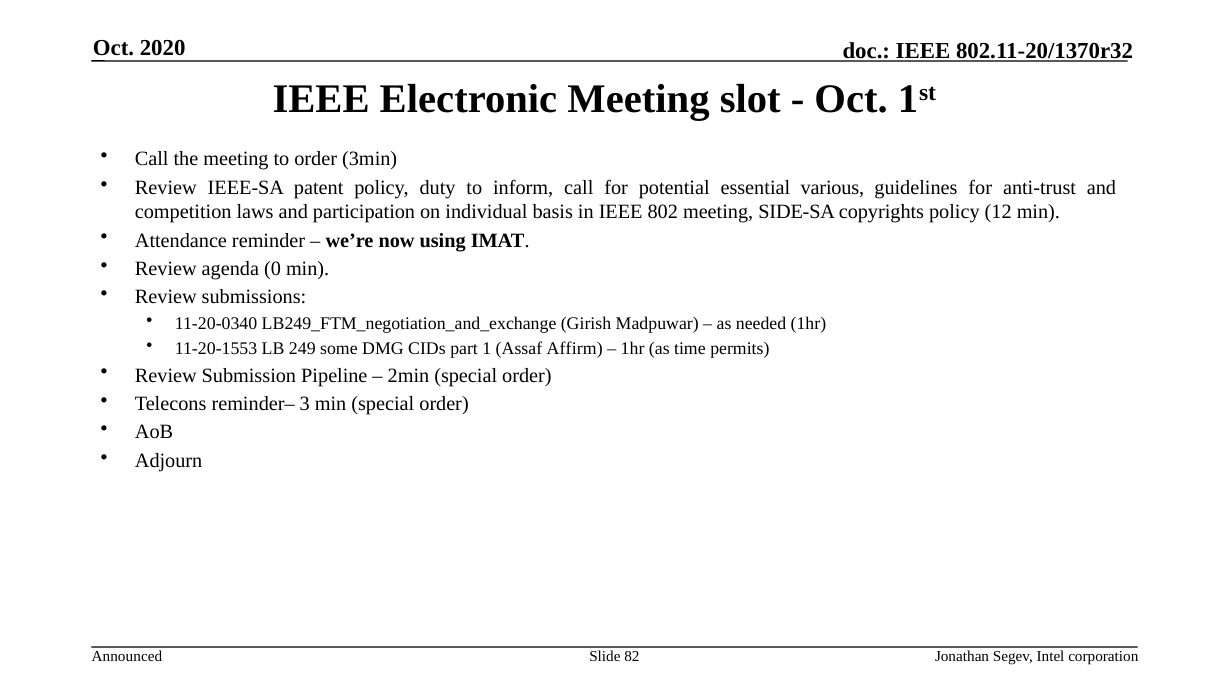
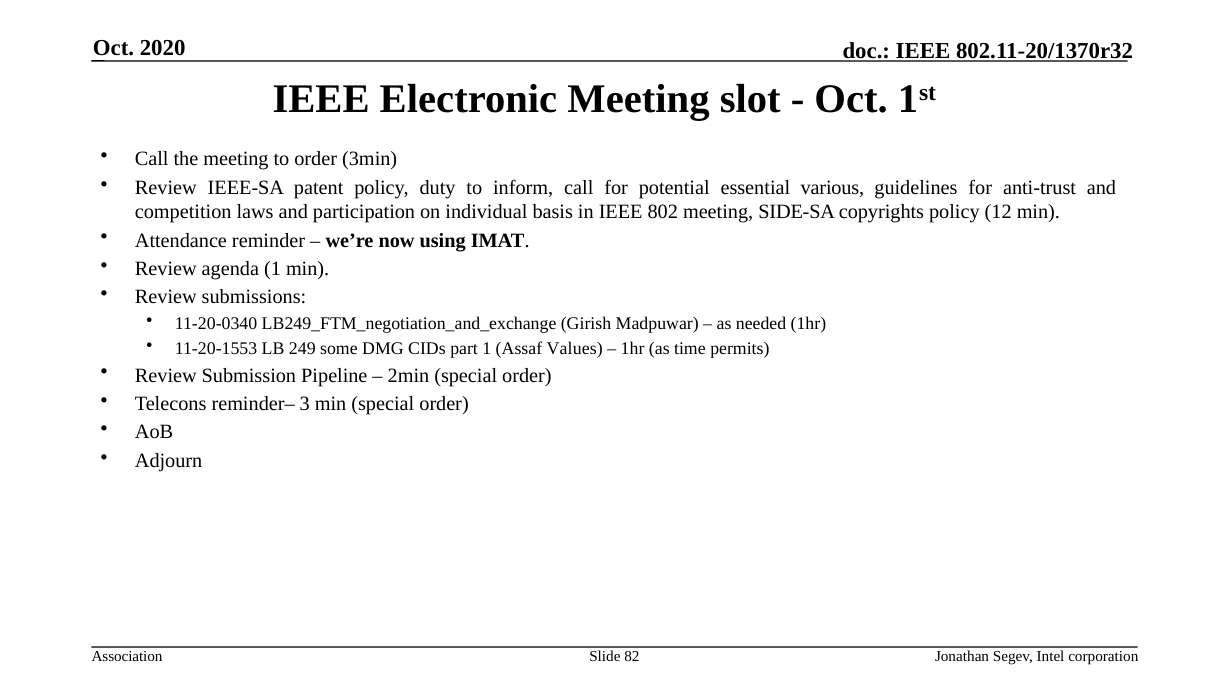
agenda 0: 0 -> 1 (273, 269)
Affirm: Affirm -> Values (575, 349)
Announced: Announced -> Association (127, 658)
